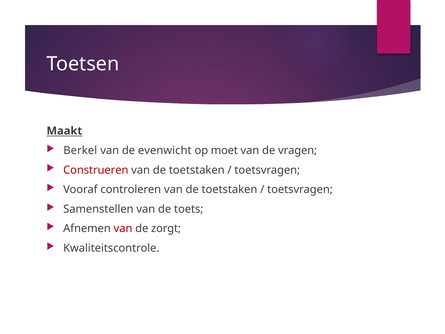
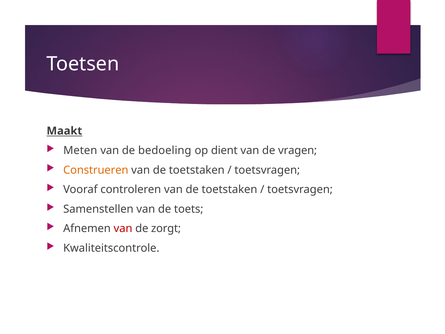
Berkel: Berkel -> Meten (80, 150)
evenwicht: evenwicht -> bedoeling (165, 150)
moet: moet -> dient (224, 150)
Construeren colour: red -> orange (96, 170)
